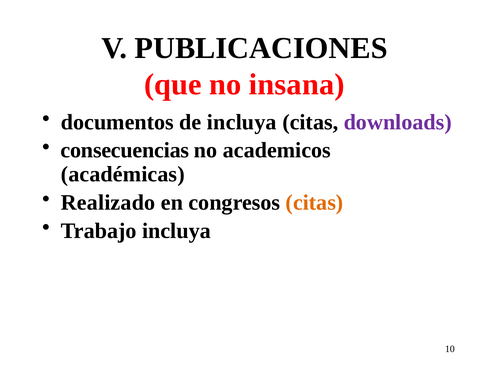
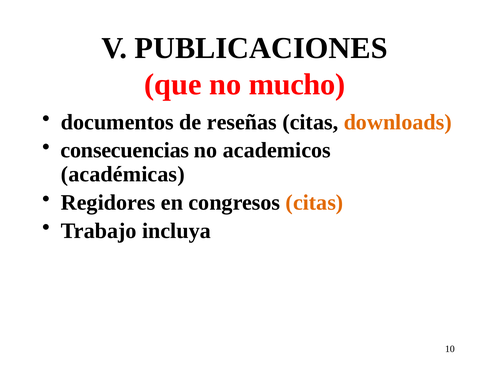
insana: insana -> mucho (297, 85)
de incluya: incluya -> reseñas (242, 122)
downloads colour: purple -> orange (398, 122)
Realizado: Realizado -> Regidores (108, 202)
